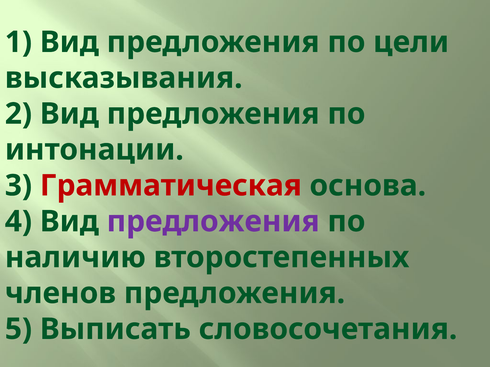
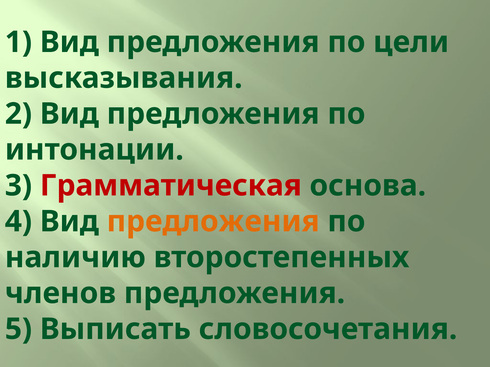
предложения colour: purple -> orange (213, 222)
